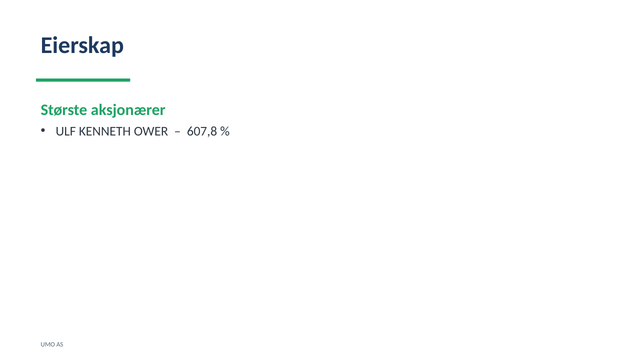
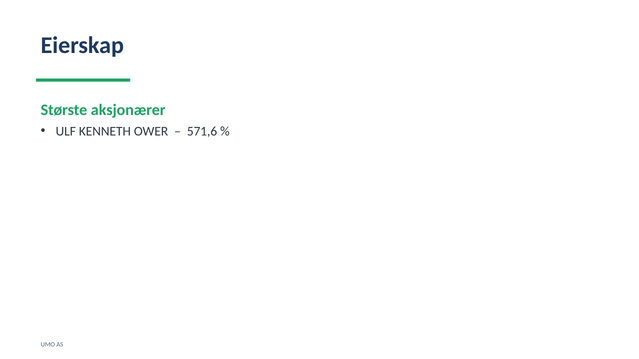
607,8: 607,8 -> 571,6 (202, 131)
